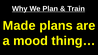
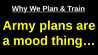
Made: Made -> Army (19, 26)
